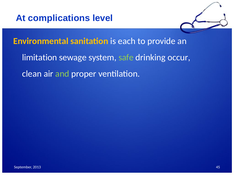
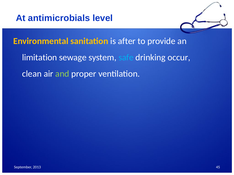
complications: complications -> antimicrobials (59, 18)
each: each -> after (127, 41)
safe colour: light green -> light blue (126, 58)
